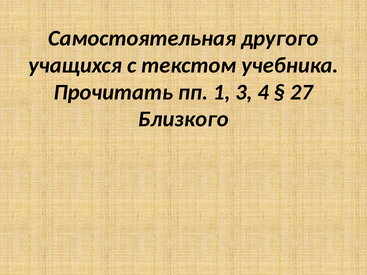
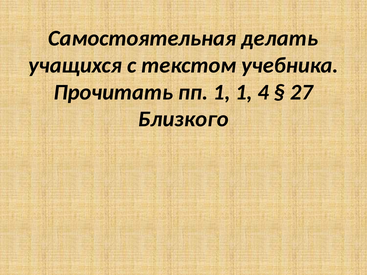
другого: другого -> делать (280, 38)
1 3: 3 -> 1 (244, 92)
